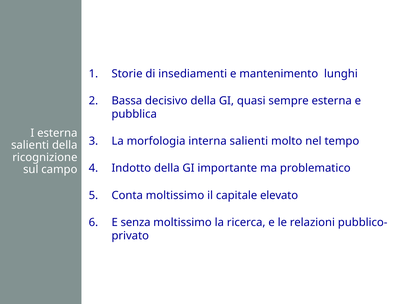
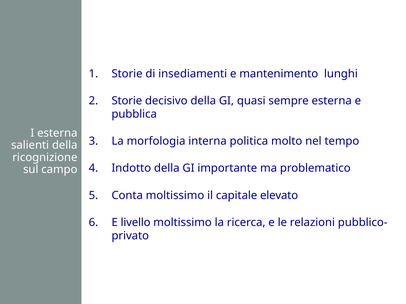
Bassa: Bassa -> Storie (127, 101)
interna salienti: salienti -> politica (249, 141)
senza: senza -> livello (136, 223)
